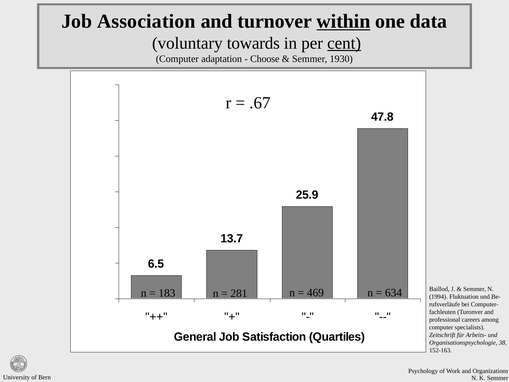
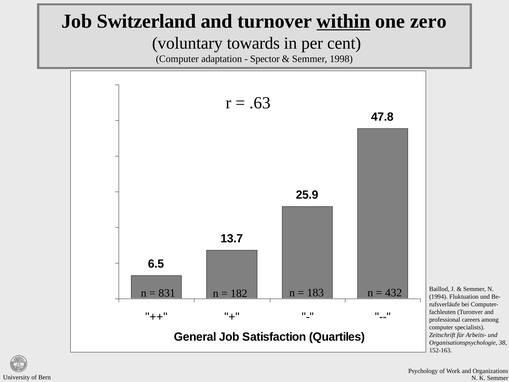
Association: Association -> Switzerland (147, 21)
data: data -> zero (428, 21)
cent underline: present -> none (344, 43)
Choose: Choose -> Spector (265, 59)
1930: 1930 -> 1998 (341, 59)
.67: .67 -> .63 (260, 103)
183: 183 -> 831 (167, 293)
281: 281 -> 182 (239, 293)
469: 469 -> 183 (315, 292)
634: 634 -> 432 (394, 292)
